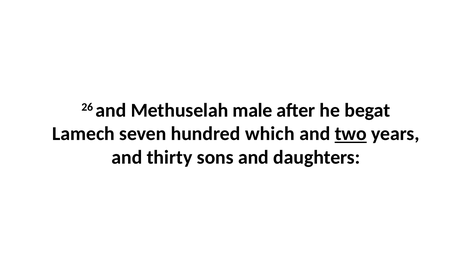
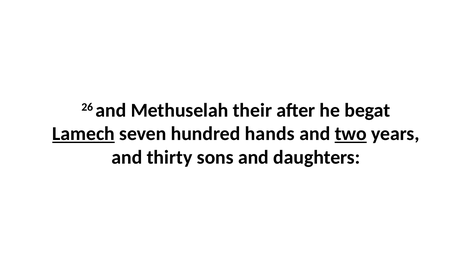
male: male -> their (252, 111)
Lamech underline: none -> present (83, 134)
which: which -> hands (270, 134)
